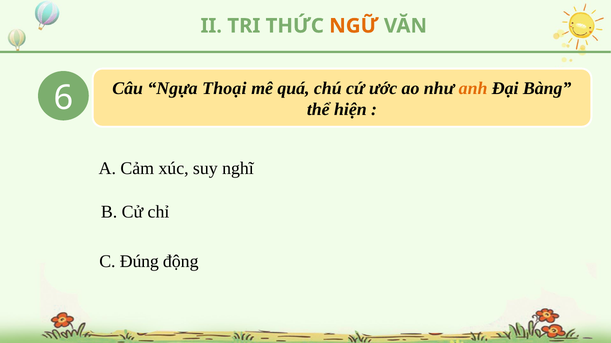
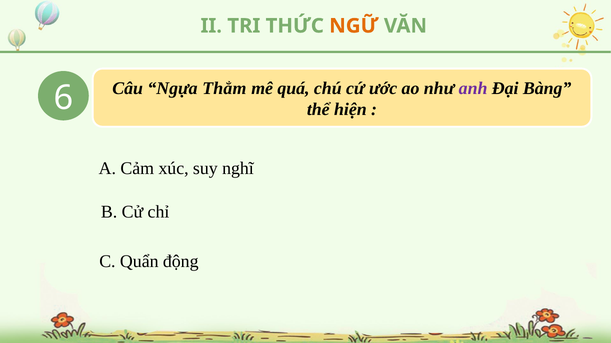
Thoại: Thoại -> Thẳm (224, 88)
anh colour: orange -> purple (473, 88)
Đúng: Đúng -> Quẩn (139, 262)
